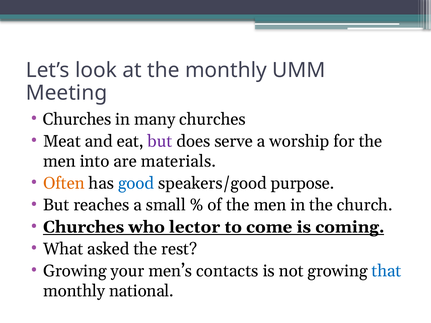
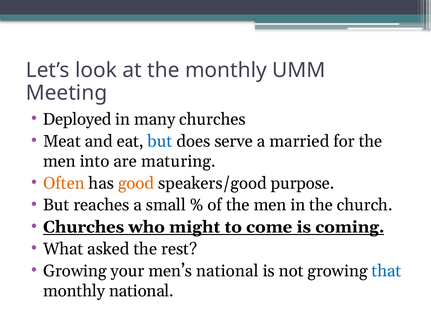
Churches: Churches -> Deployed (77, 119)
but colour: purple -> blue (160, 141)
worship: worship -> married (299, 141)
materials: materials -> maturing (178, 161)
good colour: blue -> orange (136, 183)
lector: lector -> might (195, 227)
men’s contacts: contacts -> national (227, 271)
